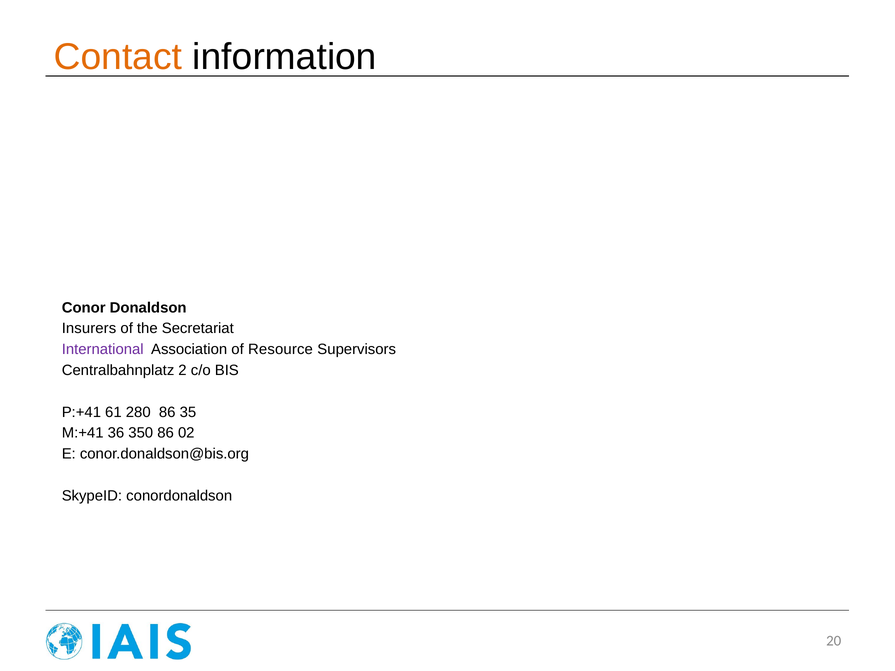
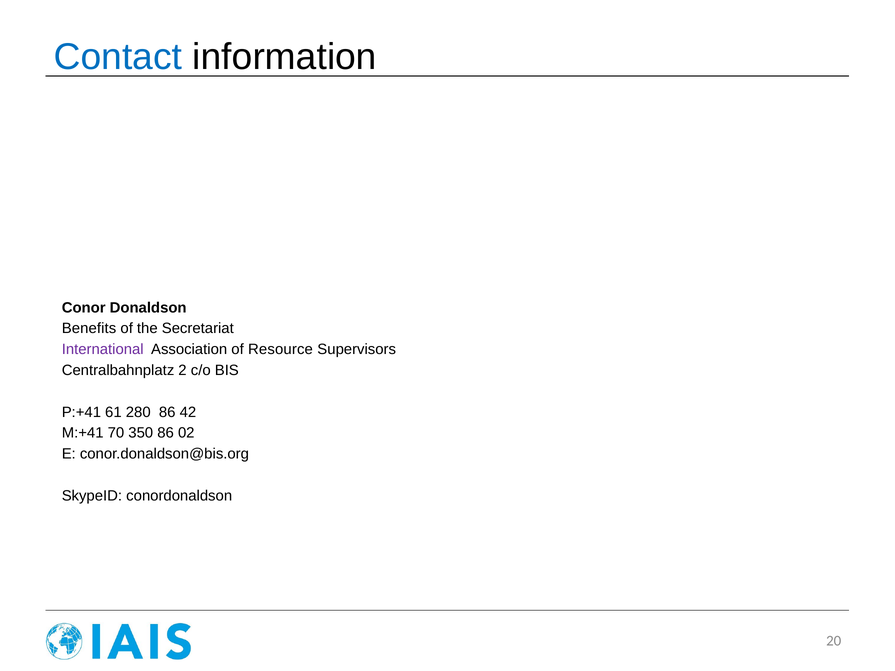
Contact colour: orange -> blue (118, 57)
Insurers: Insurers -> Benefits (89, 329)
35: 35 -> 42 (188, 412)
36: 36 -> 70 (116, 433)
